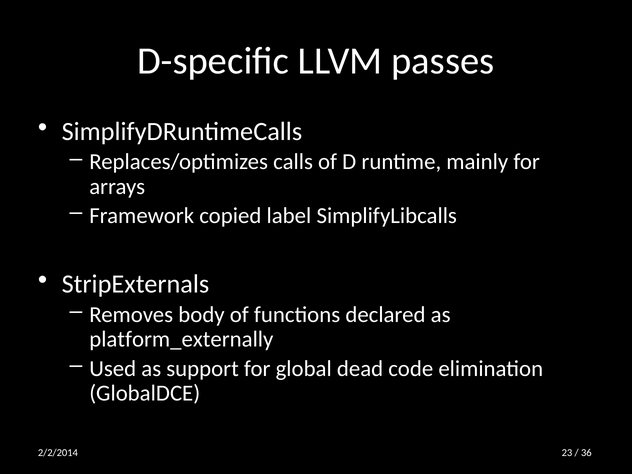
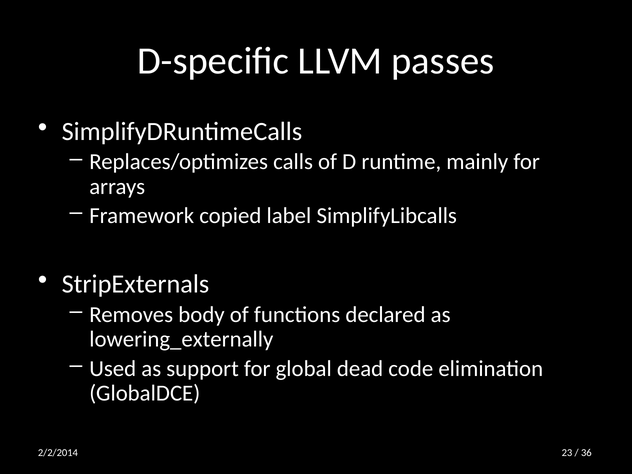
platform_externally: platform_externally -> lowering_externally (181, 339)
